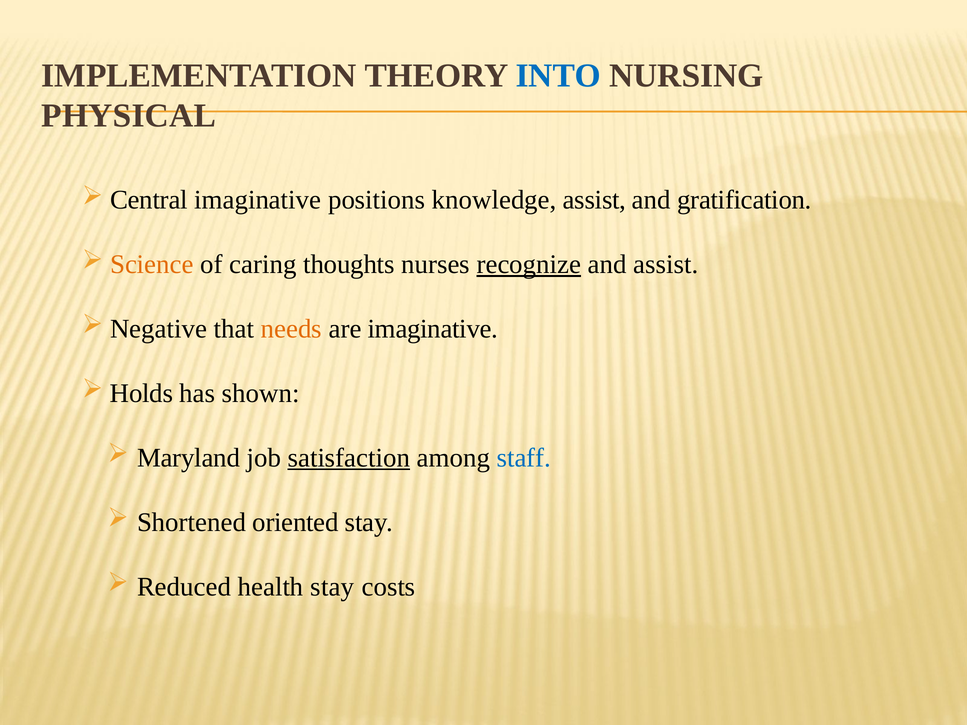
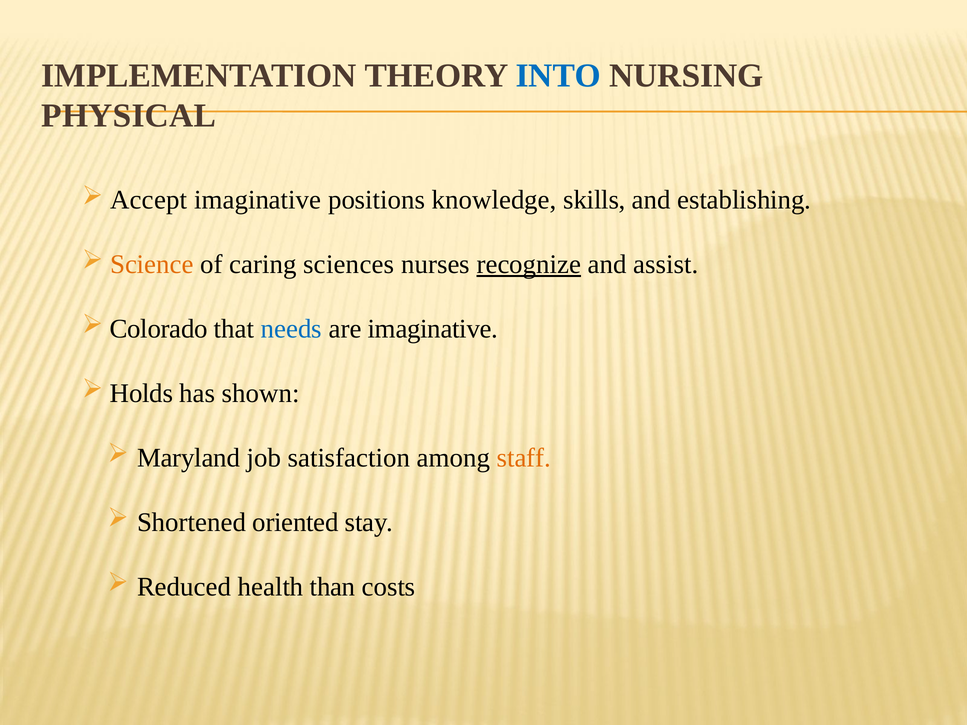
Central: Central -> Accept (149, 200)
knowledge assist: assist -> skills (594, 200)
gratification: gratification -> establishing (744, 200)
thoughts: thoughts -> sciences (349, 265)
Negative: Negative -> Colorado (159, 329)
needs colour: orange -> blue (291, 329)
satisfaction underline: present -> none (349, 458)
staff colour: blue -> orange (524, 458)
health stay: stay -> than (333, 587)
